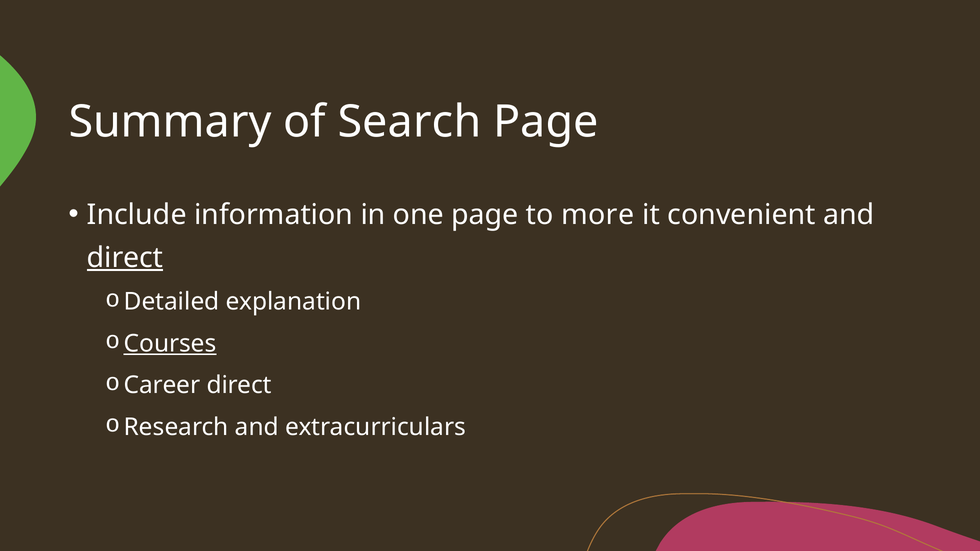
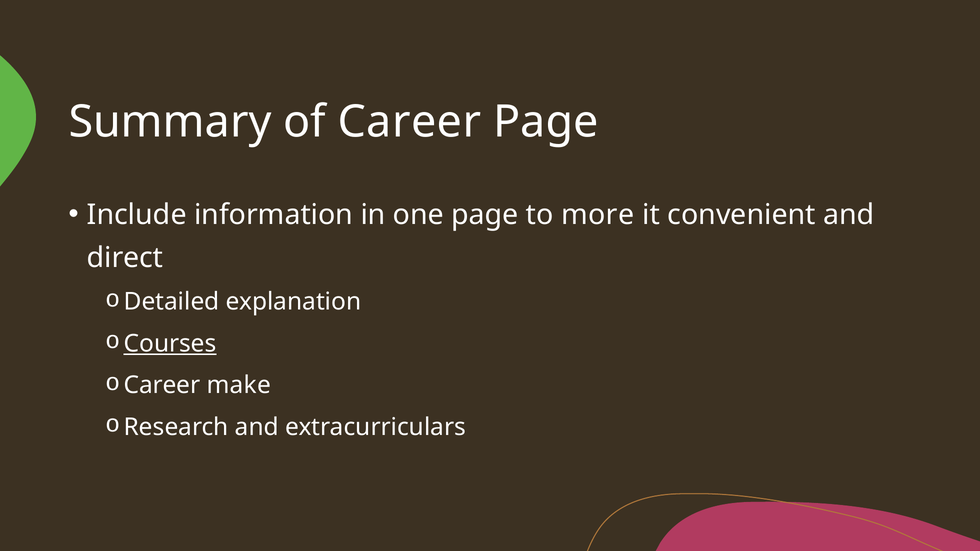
of Search: Search -> Career (409, 122)
direct underline: present -> none (125, 258)
Career direct: direct -> make (239, 386)
